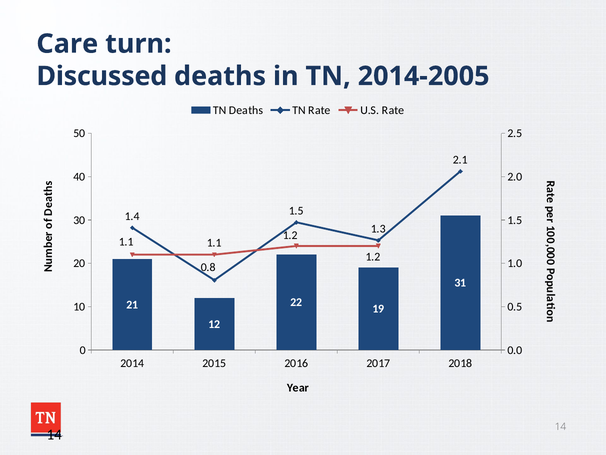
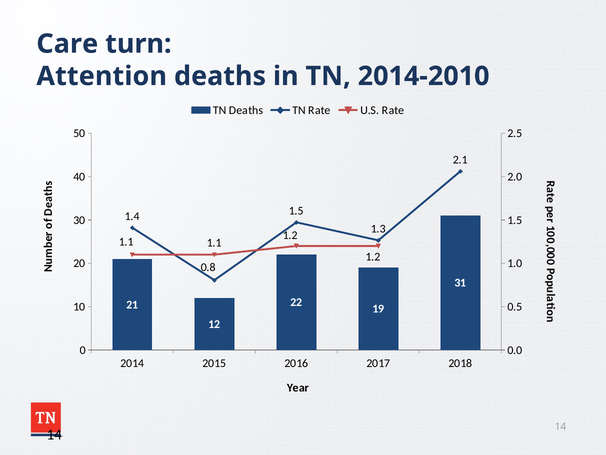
Discussed: Discussed -> Attention (102, 76)
2014-2005: 2014-2005 -> 2014-2010 (424, 76)
